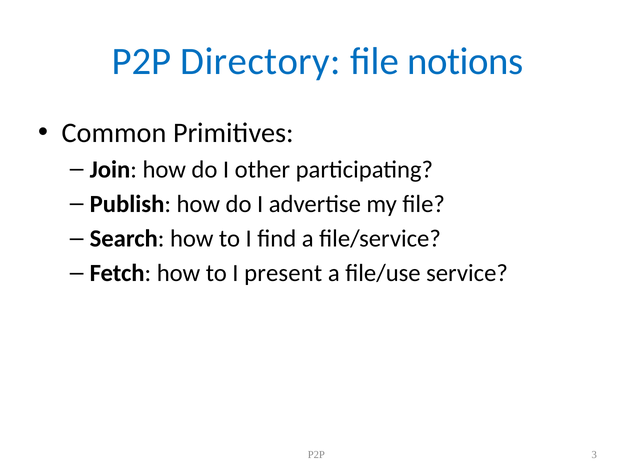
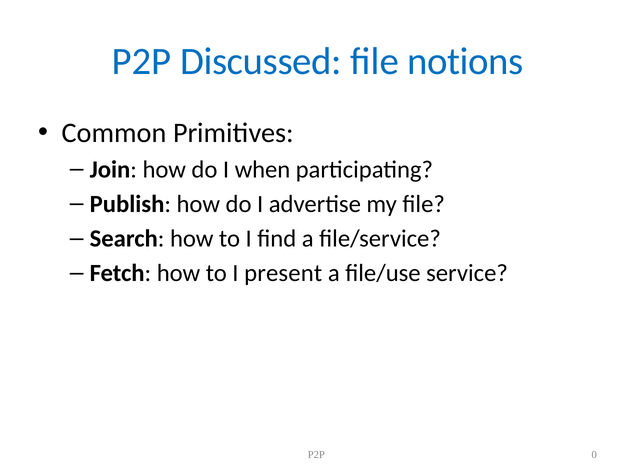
Directory: Directory -> Discussed (261, 61)
other: other -> when (262, 170)
3: 3 -> 0 (594, 455)
